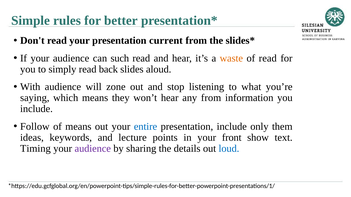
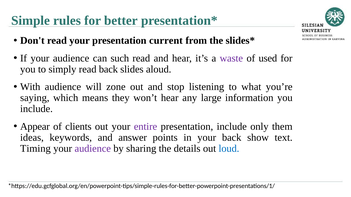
waste colour: orange -> purple (231, 58)
of read: read -> used (268, 58)
any from: from -> large (211, 98)
Follow: Follow -> Appear (35, 127)
of means: means -> clients (78, 127)
entire colour: blue -> purple (146, 127)
lecture: lecture -> answer (133, 138)
your front: front -> back (232, 138)
